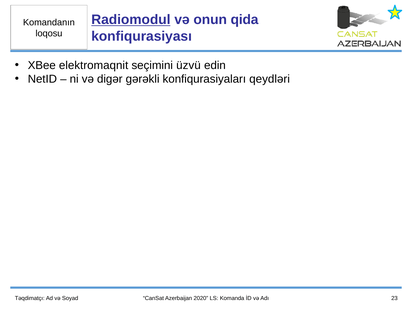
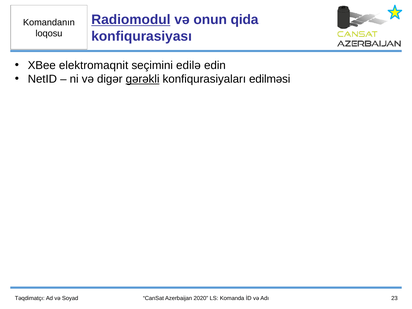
üzvü: üzvü -> edilə (188, 65)
gərəkli underline: none -> present (143, 79)
qeydləri: qeydləri -> edilməsi (270, 79)
